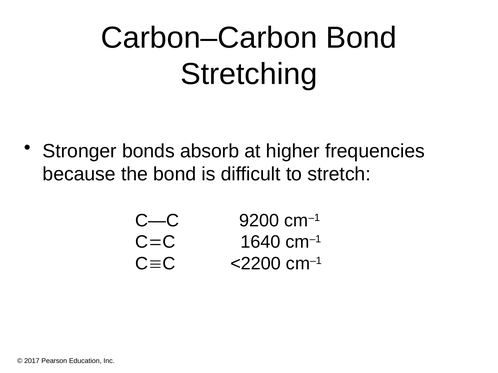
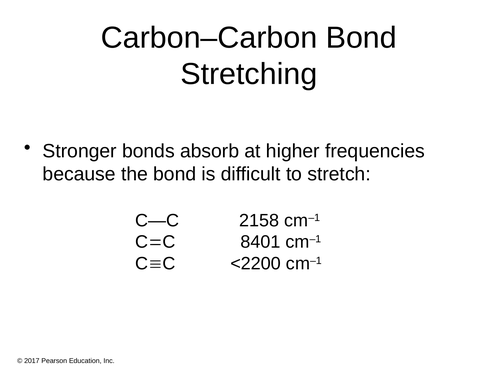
9200: 9200 -> 2158 (259, 221)
1640: 1640 -> 8401 (260, 242)
